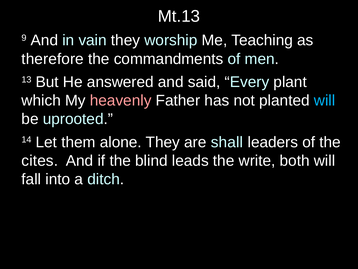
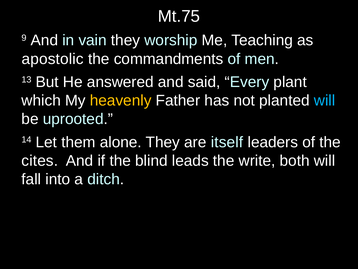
Mt.13: Mt.13 -> Mt.75 (179, 16)
therefore: therefore -> apostolic (53, 59)
heavenly colour: pink -> yellow (121, 100)
shall: shall -> itself (227, 142)
